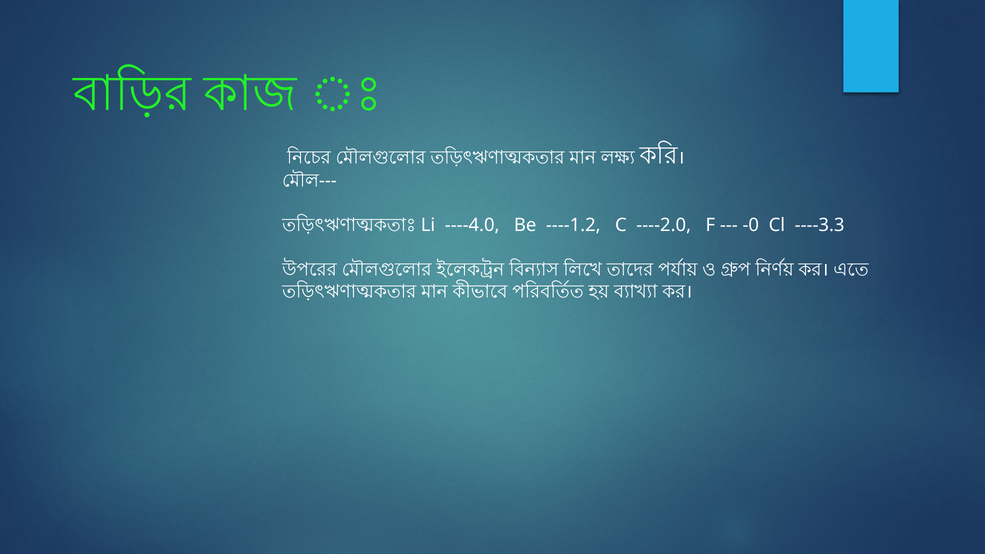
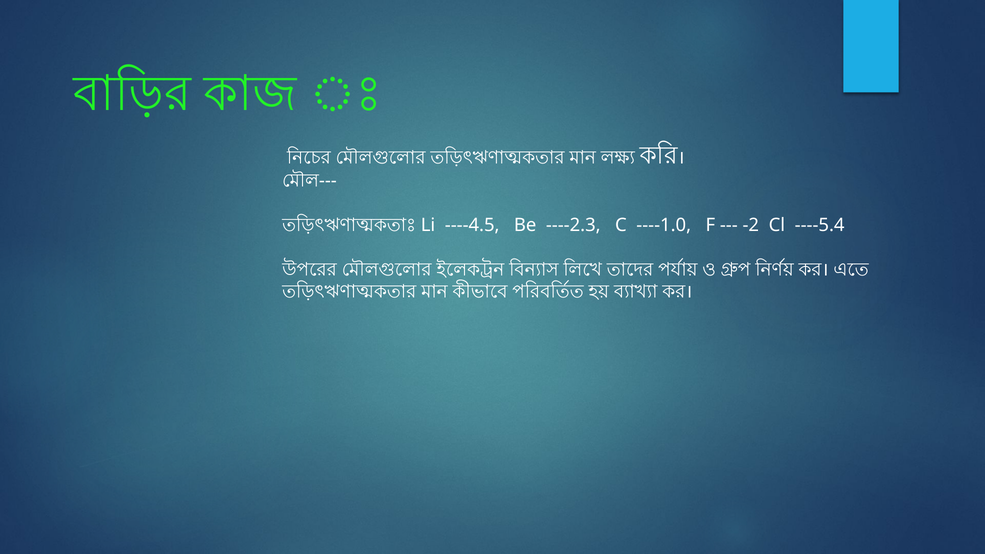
----4.0: ----4.0 -> ----4.5 (472, 225)
----1.2: ----1.2 -> ----2.3 (573, 225)
----2.0: ----2.0 -> ----1.0 (664, 225)
-0: -0 -> -2 (751, 225)
----3.3: ----3.3 -> ----5.4 (820, 225)
